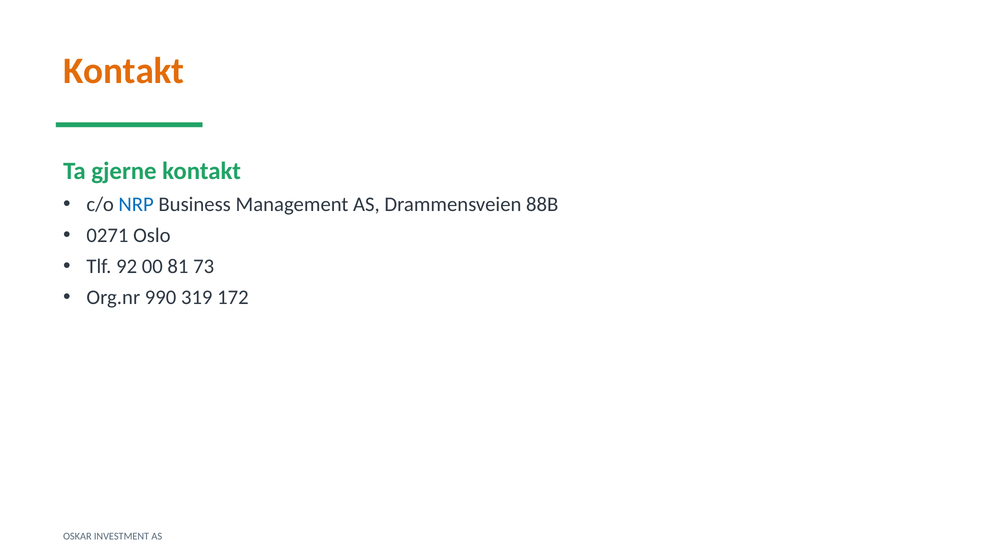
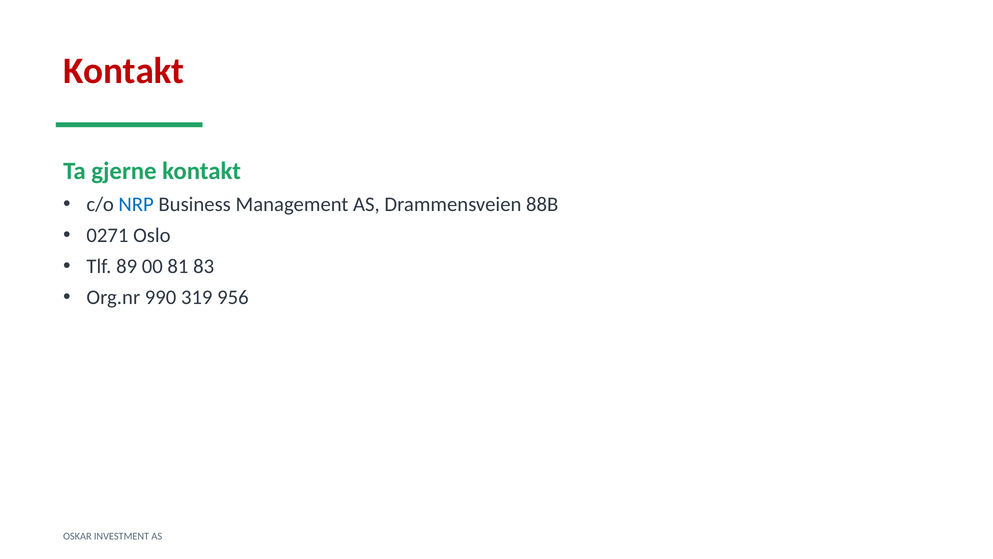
Kontakt colour: orange -> red (124, 71)
92: 92 -> 89 (127, 266)
73: 73 -> 83 (204, 266)
172: 172 -> 956 (233, 297)
